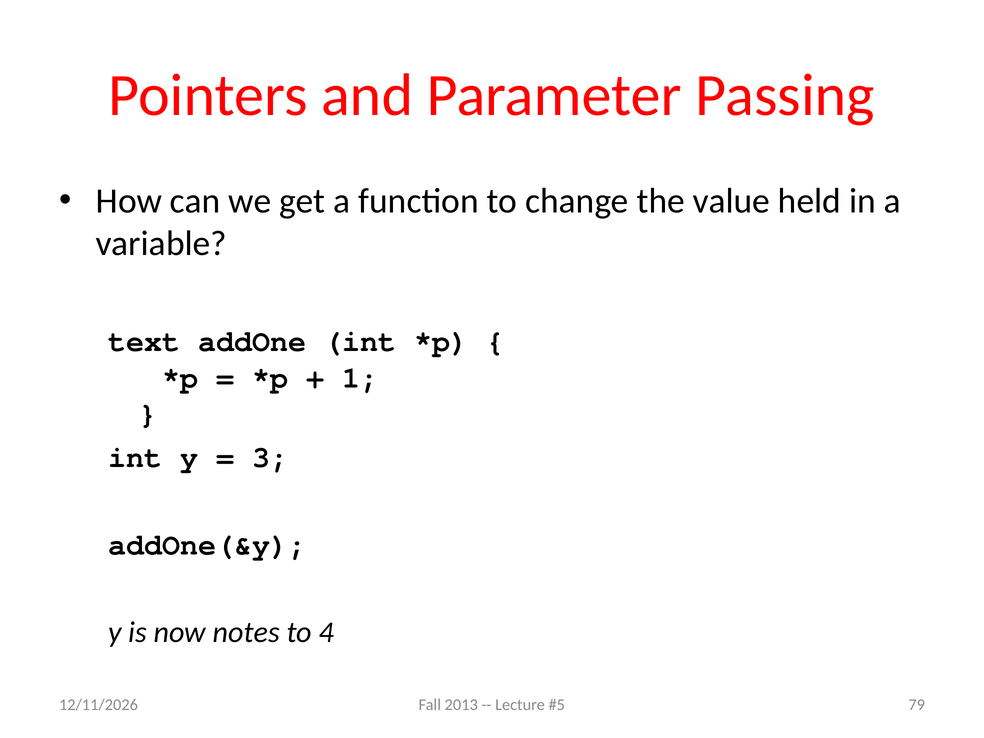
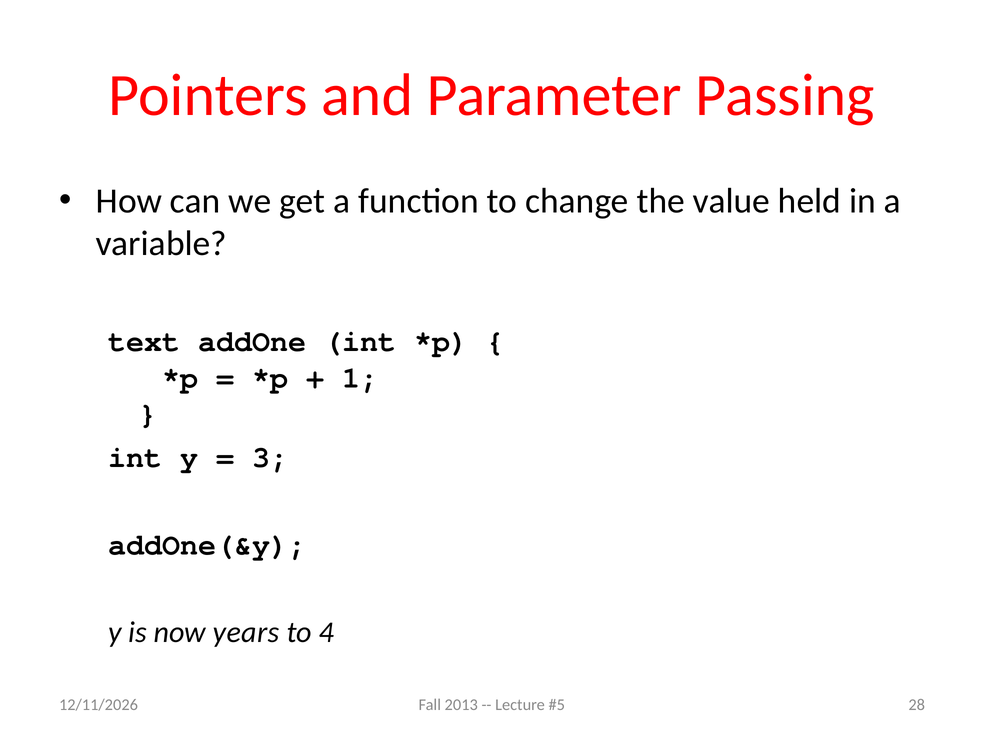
notes: notes -> years (246, 632)
79: 79 -> 28 (917, 705)
